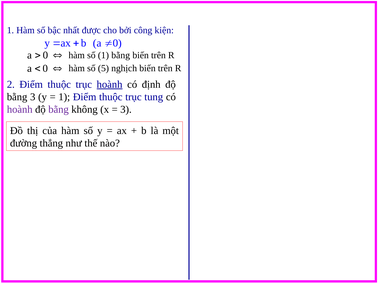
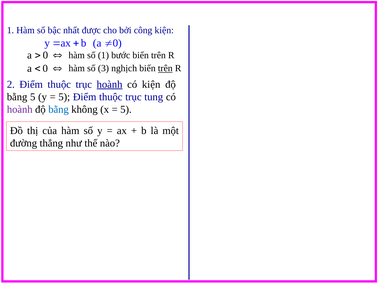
1 bằng: bằng -> bước (121, 55)
5: 5 -> 3 (103, 69)
trên underline: none -> present (165, 69)
có định: định -> kiện (151, 84)
bằng 3: 3 -> 5 (33, 97)
1: 1 -> 5 (64, 97)
bằng colour: purple -> blue (59, 110)
3: 3 -> 5 (126, 110)
